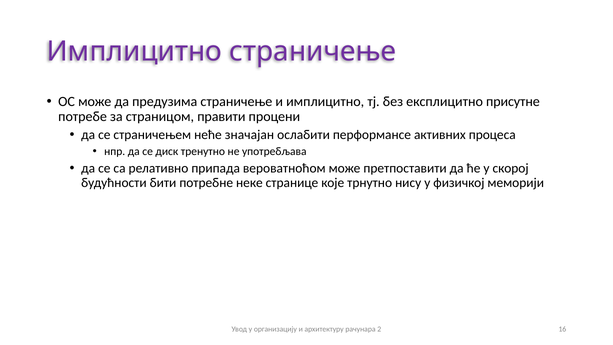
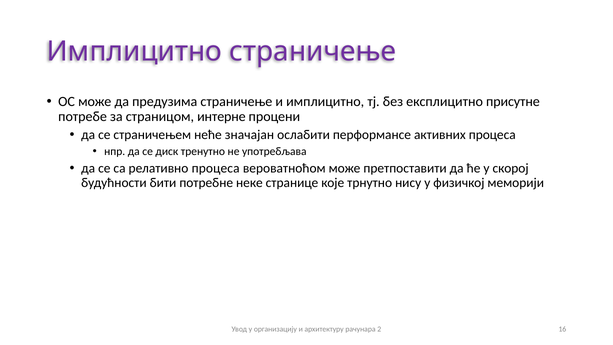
правити: правити -> интерне (221, 117)
релативно припада: припада -> процеса (216, 168)
